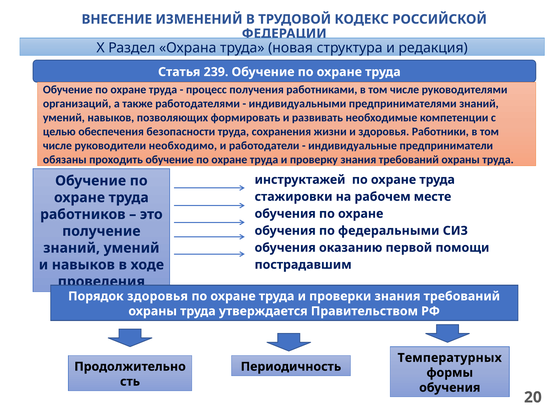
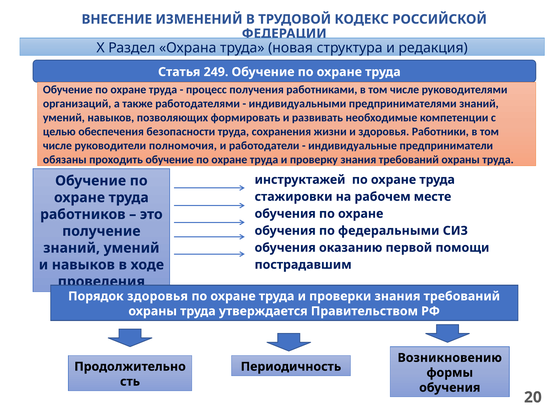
239: 239 -> 249 (216, 72)
необходимо: необходимо -> полномочия (183, 146)
Температурных: Температурных -> Возникновению (450, 358)
